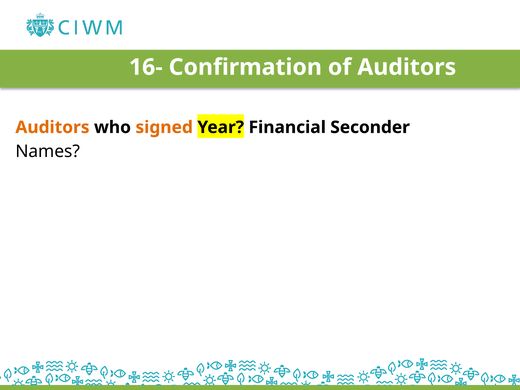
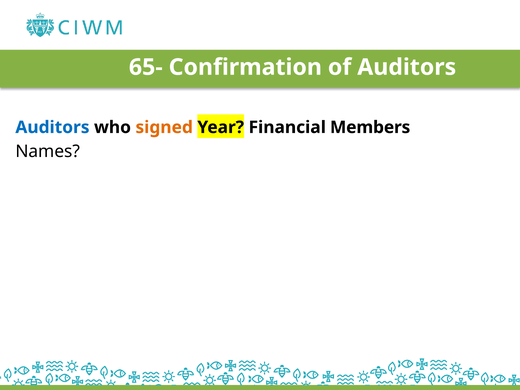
16-: 16- -> 65- (146, 67)
Auditors colour: orange -> blue (52, 127)
Seconder: Seconder -> Members (370, 127)
